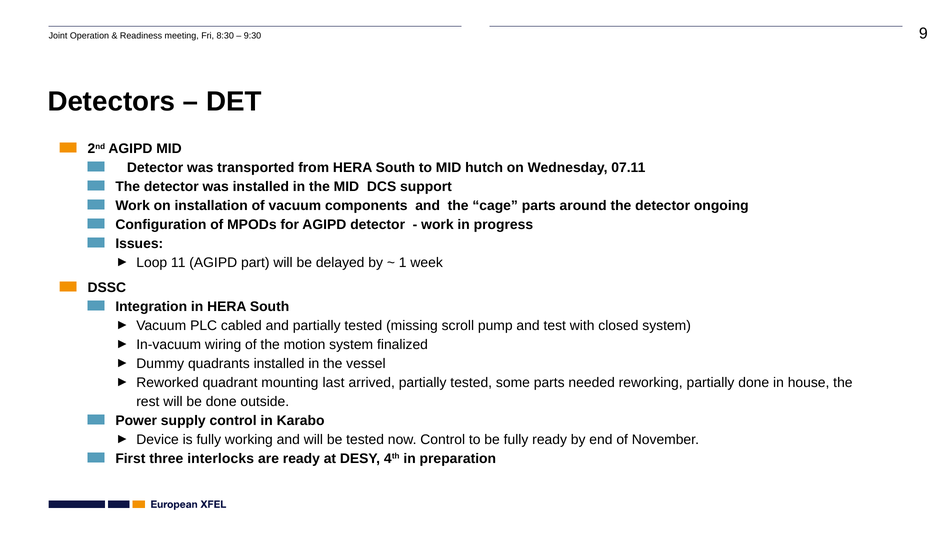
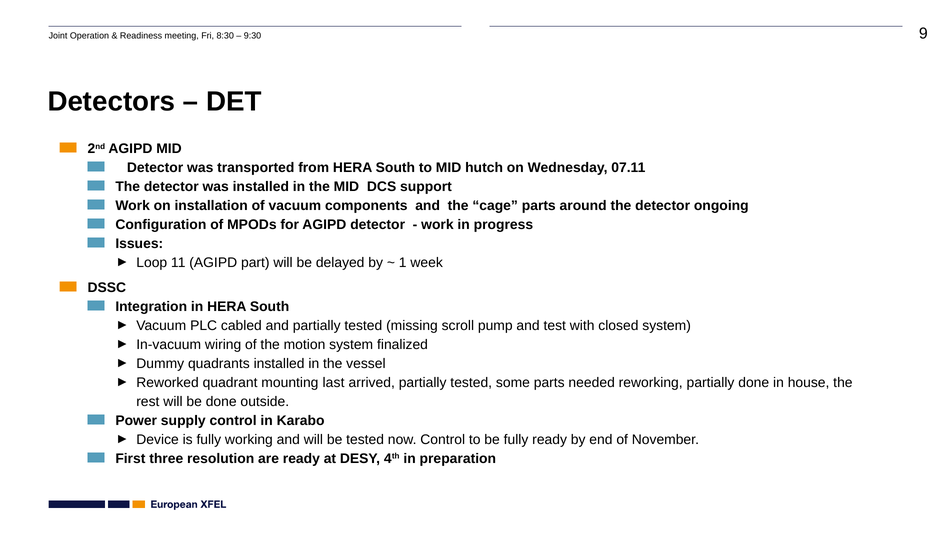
interlocks: interlocks -> resolution (221, 458)
